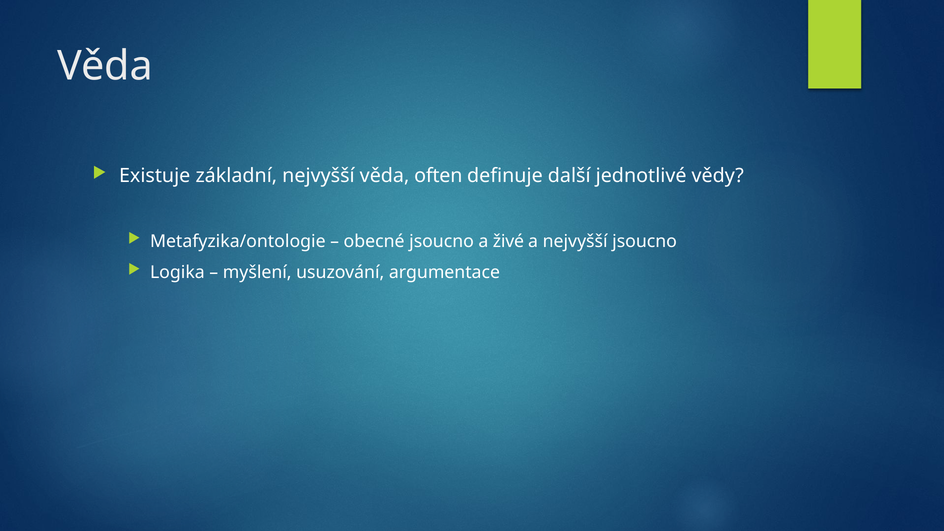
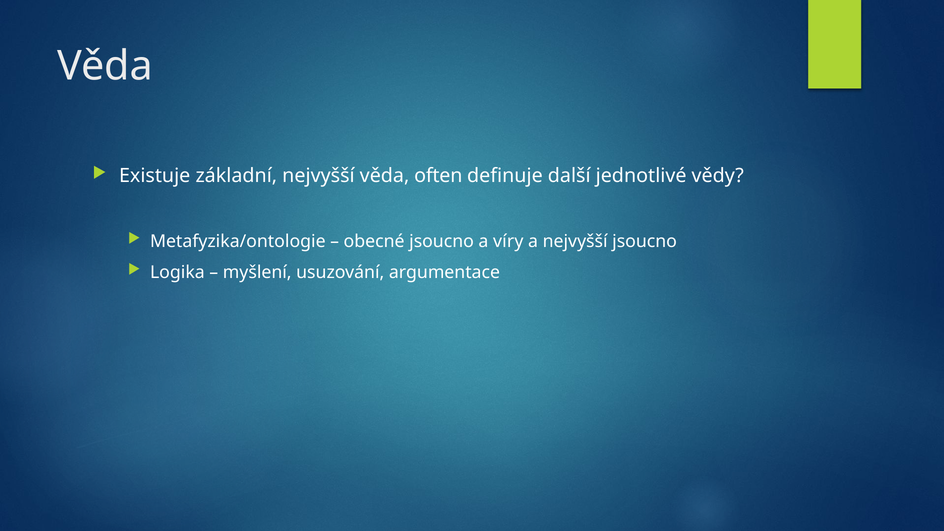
živé: živé -> víry (508, 241)
